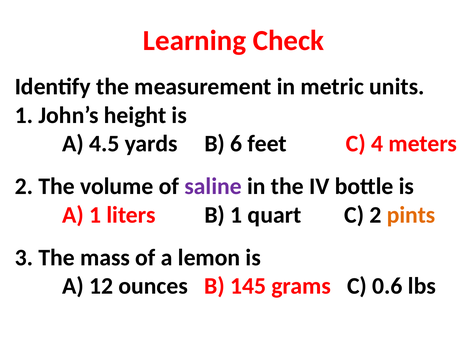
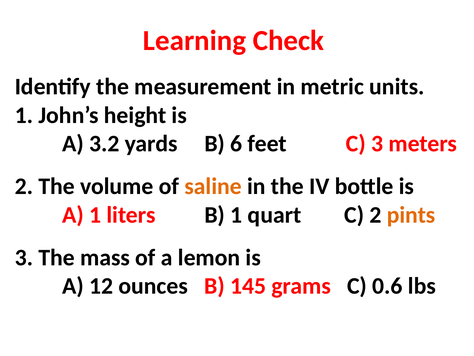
4.5: 4.5 -> 3.2 (104, 144)
C 4: 4 -> 3 (377, 144)
saline colour: purple -> orange (213, 186)
